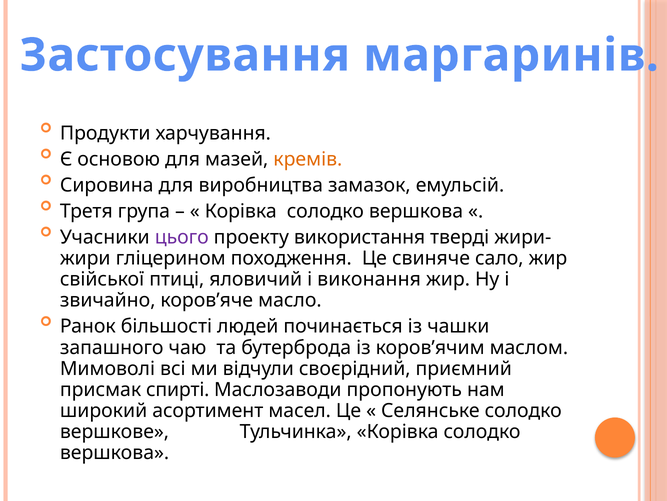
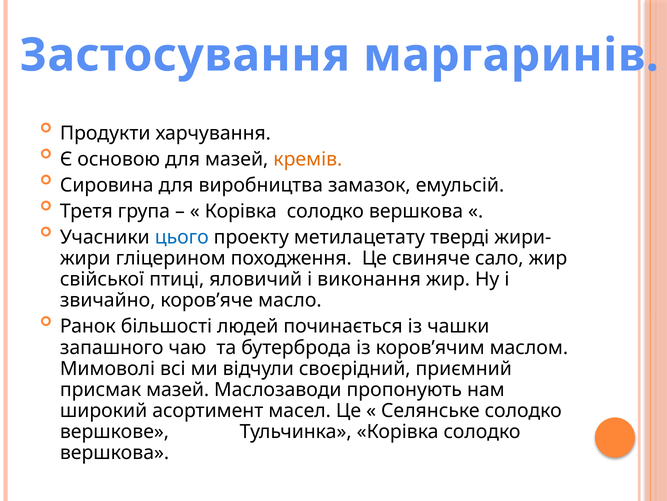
цього colour: purple -> blue (182, 237)
використання: використання -> метилацетату (359, 237)
присмак спирті: спирті -> мазей (178, 389)
